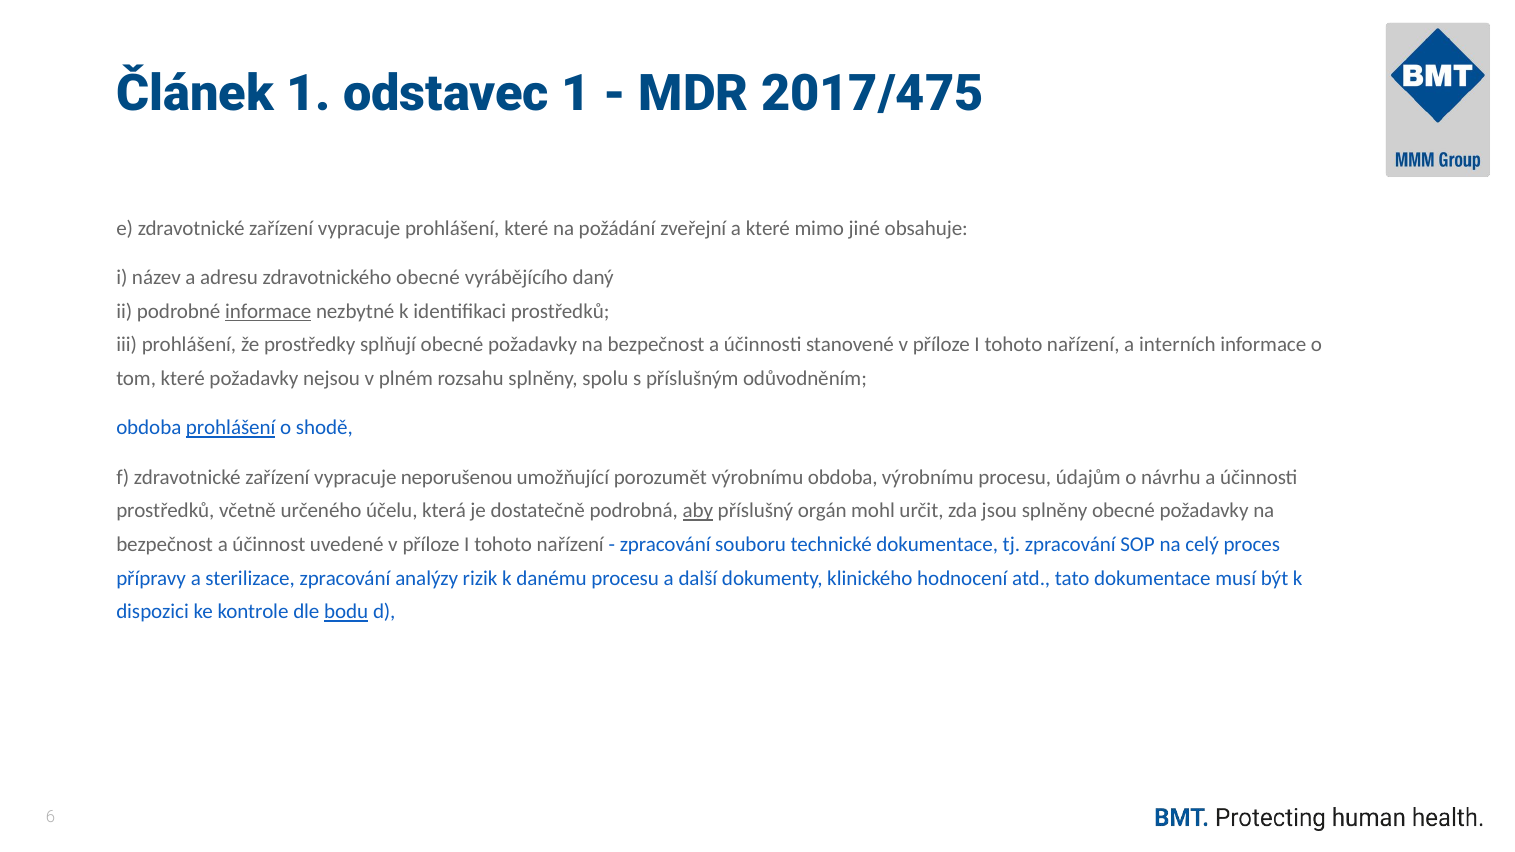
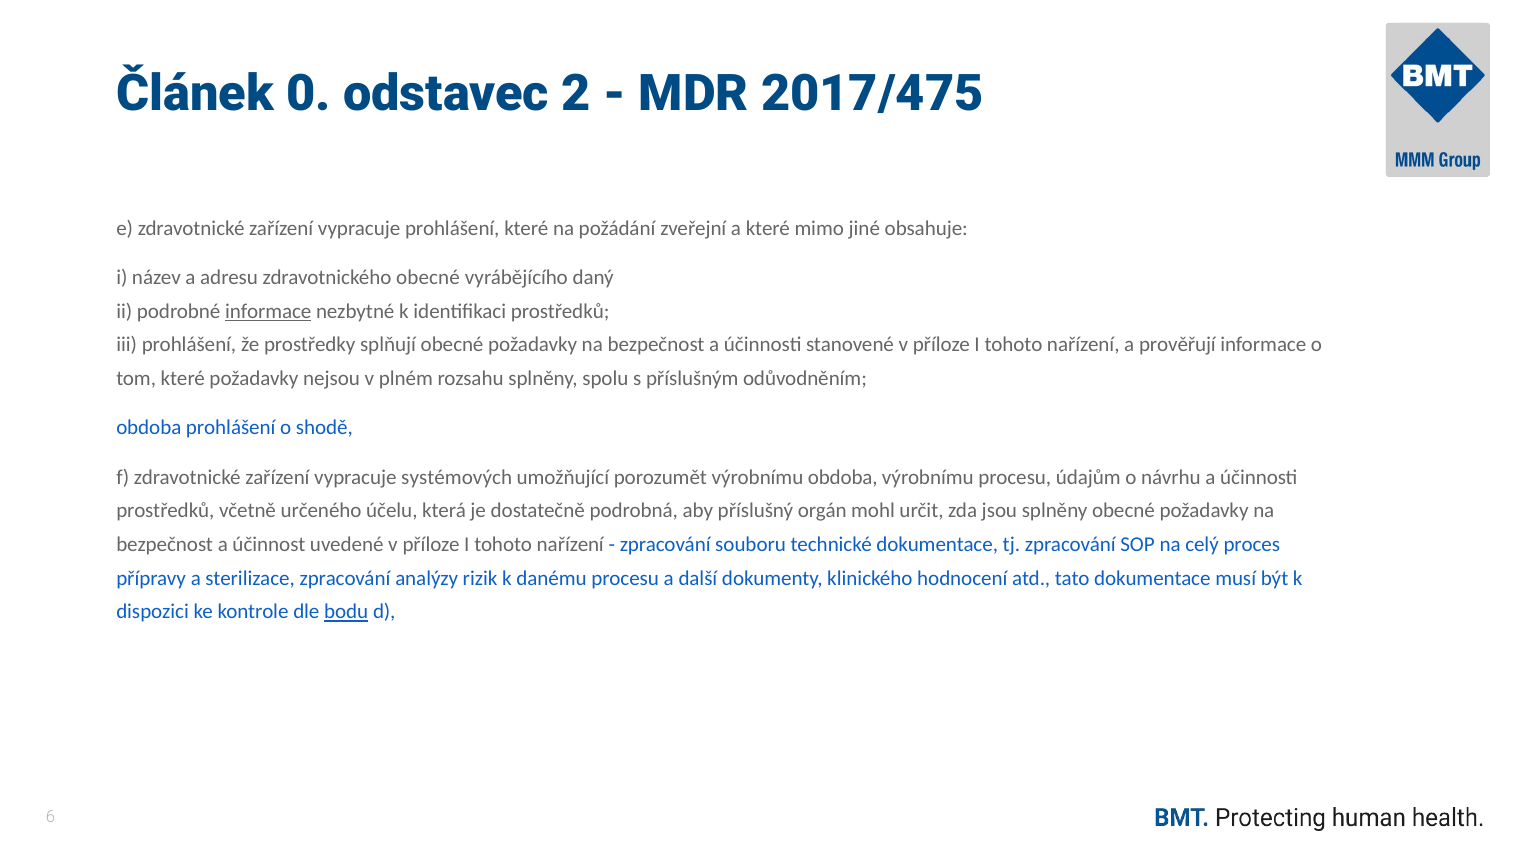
Článek 1: 1 -> 0 (308, 94)
odstavec 1: 1 -> 2 (576, 94)
interních: interních -> prověřují (1177, 345)
prohlášení underline: present -> none (231, 428)
neporušenou: neporušenou -> systémových (457, 477)
aby underline: present -> none (698, 511)
